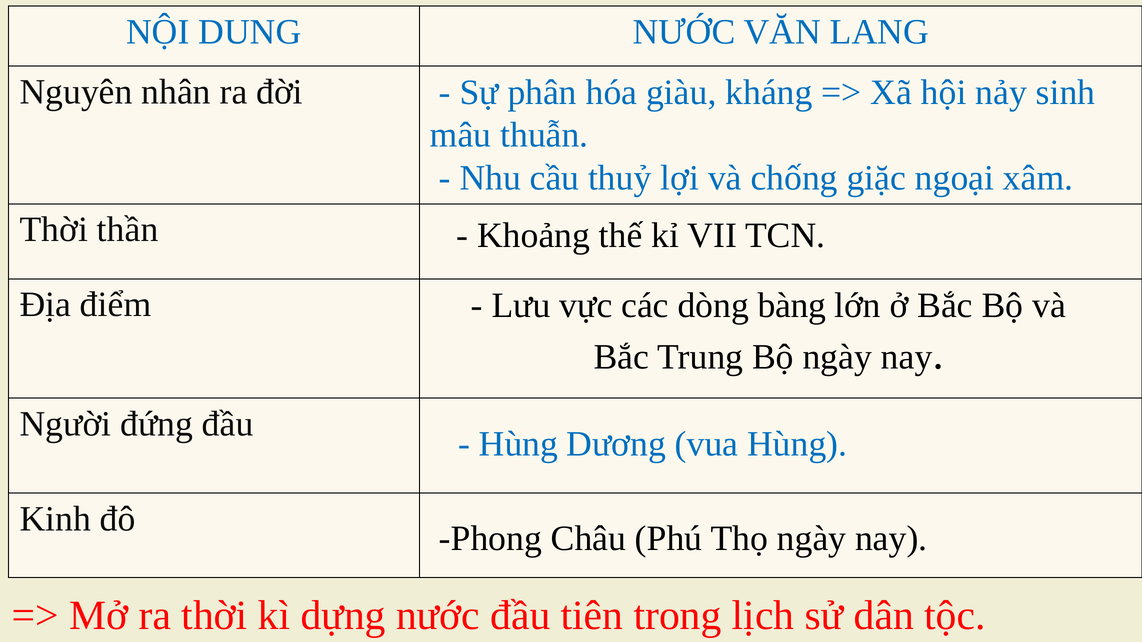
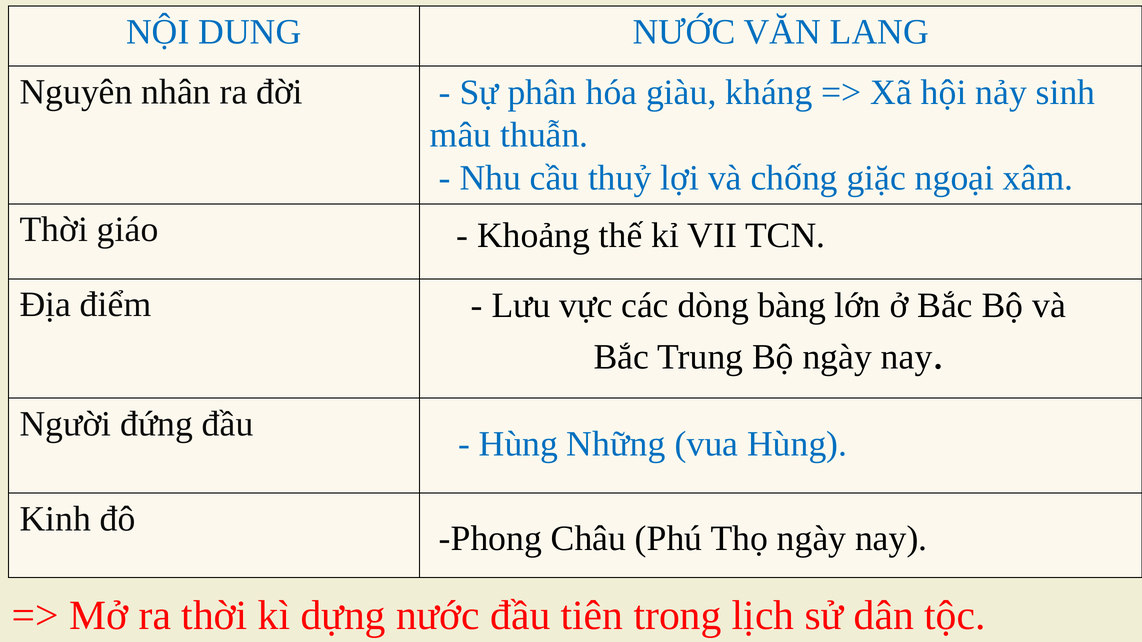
thần: thần -> giáo (128, 230)
Dương: Dương -> Những (616, 444)
